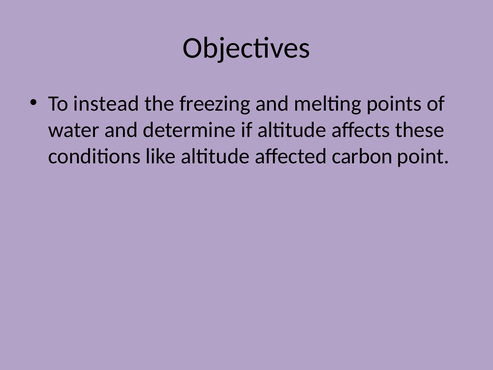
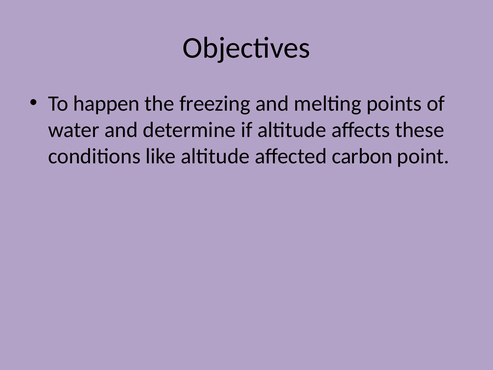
instead: instead -> happen (107, 103)
